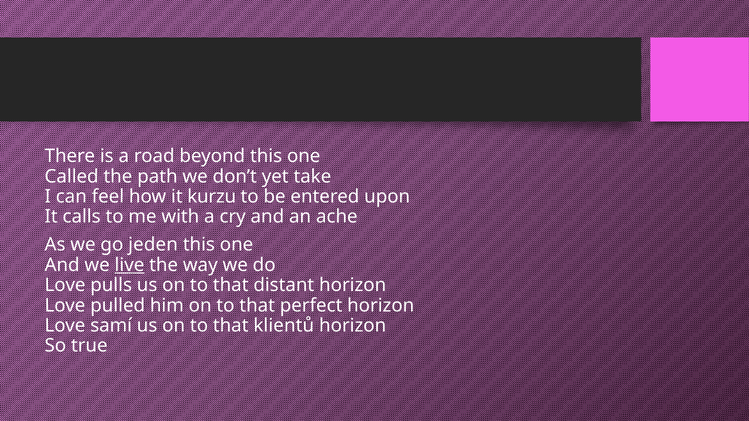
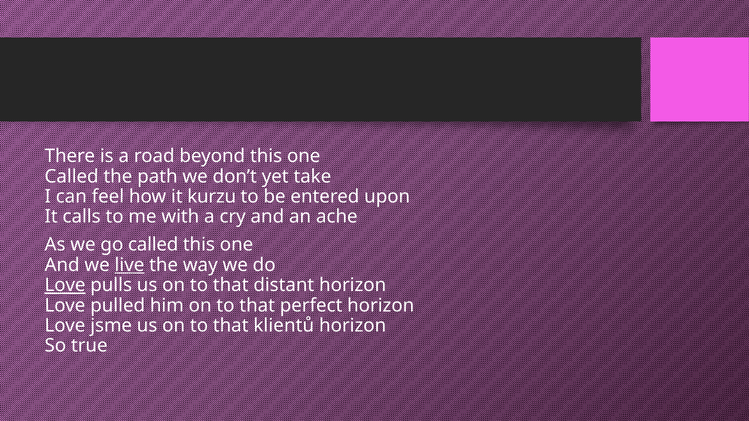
go jeden: jeden -> called (153, 245)
Love underline: none -> present (65, 285)
samí: samí -> jsme (111, 326)
